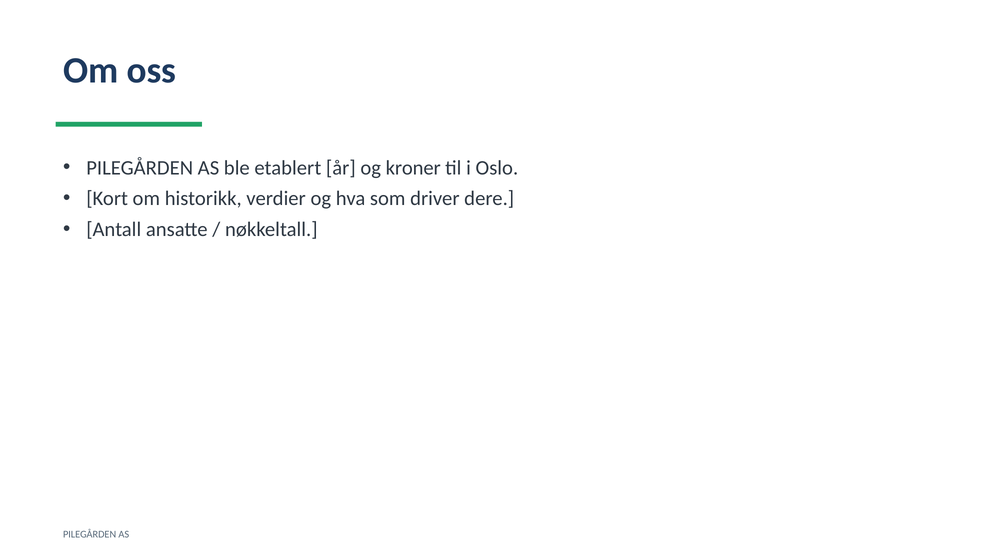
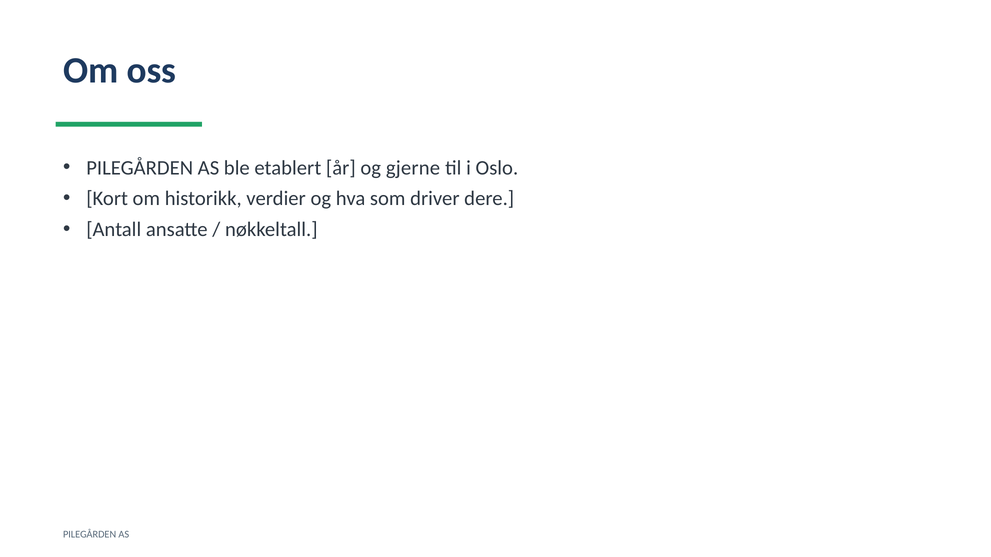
kroner: kroner -> gjerne (413, 168)
